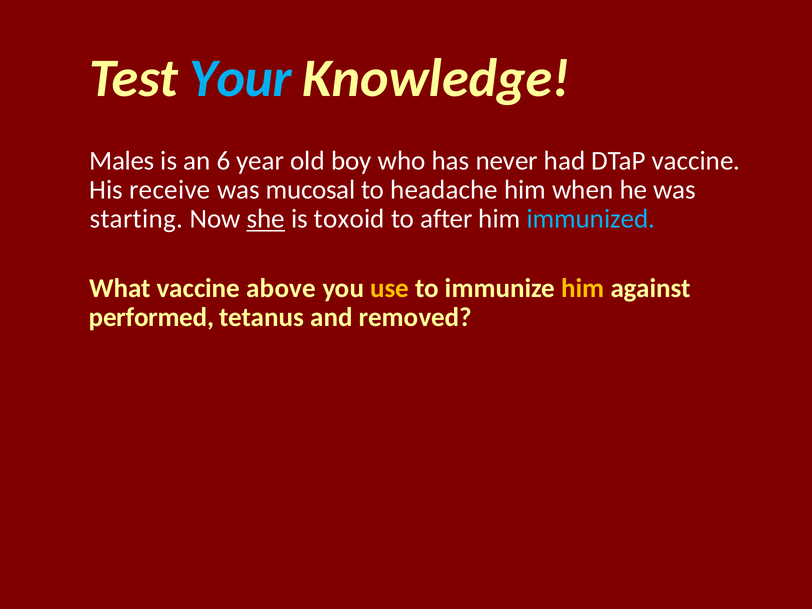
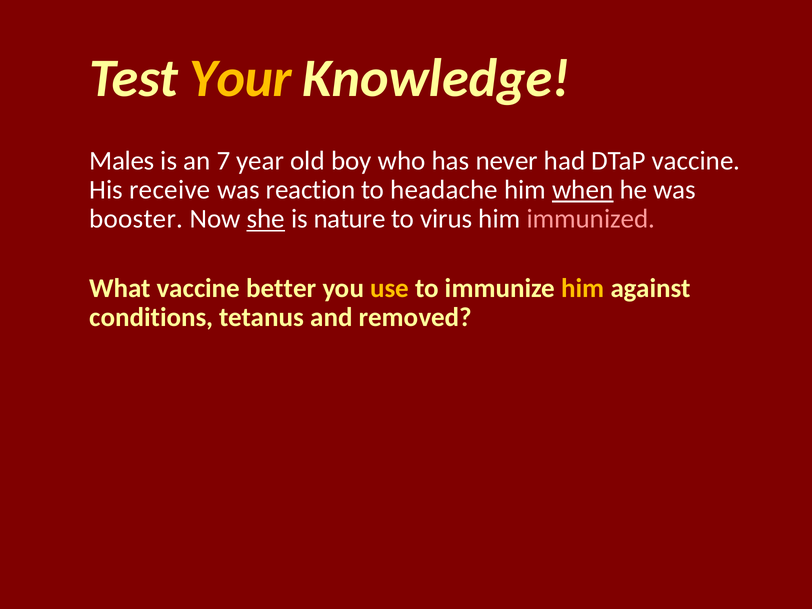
Your colour: light blue -> yellow (240, 78)
6: 6 -> 7 (223, 161)
mucosal: mucosal -> reaction (311, 190)
when underline: none -> present (583, 190)
starting: starting -> booster (136, 219)
toxoid: toxoid -> nature (350, 219)
after: after -> virus (446, 219)
immunized colour: light blue -> pink (591, 219)
above: above -> better (281, 288)
performed: performed -> conditions (151, 318)
